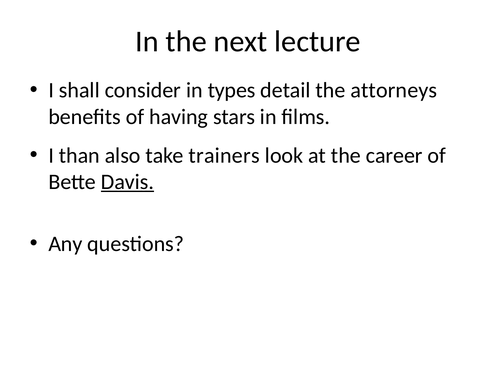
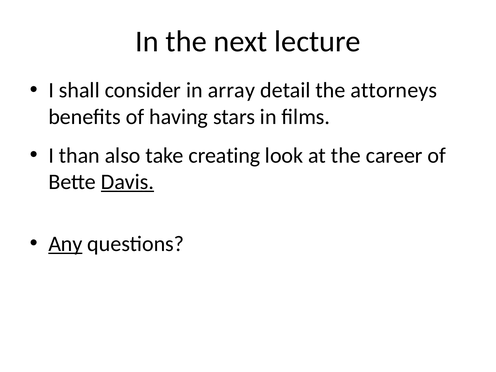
types: types -> array (231, 90)
trainers: trainers -> creating (224, 155)
Any underline: none -> present (65, 244)
